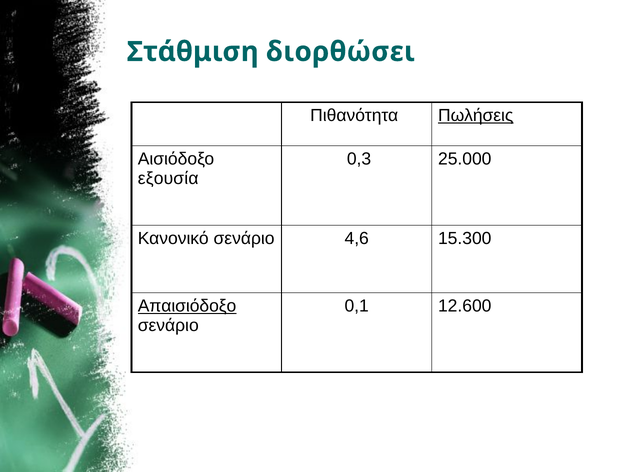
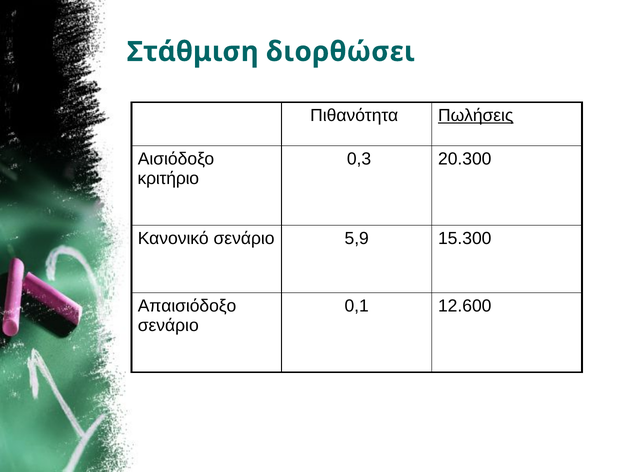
25.000: 25.000 -> 20.300 (465, 159)
εξουσία: εξουσία -> κριτήριο (168, 178)
4,6: 4,6 -> 5,9 (357, 238)
Απαισιόδοξο underline: present -> none (187, 306)
